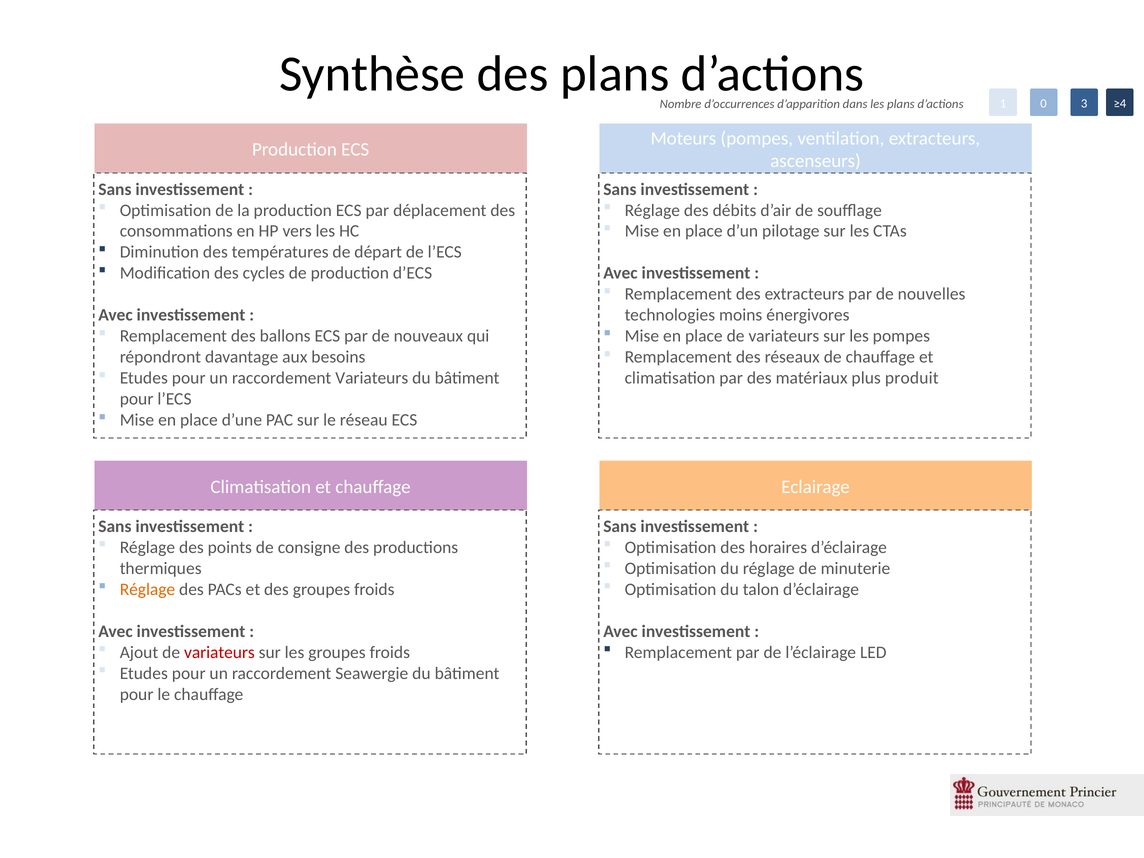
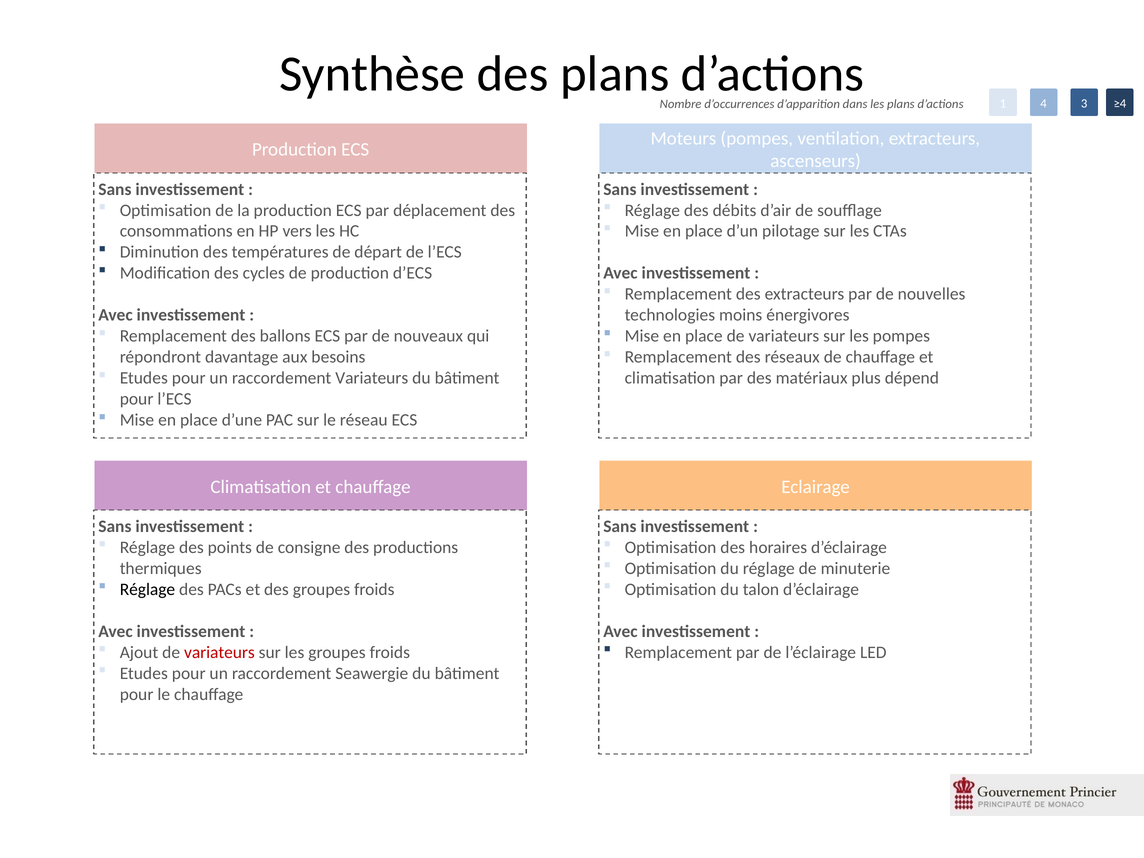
0: 0 -> 4 (1044, 103)
produit: produit -> dépend (912, 378)
Réglage colour: orange -> black (147, 589)
